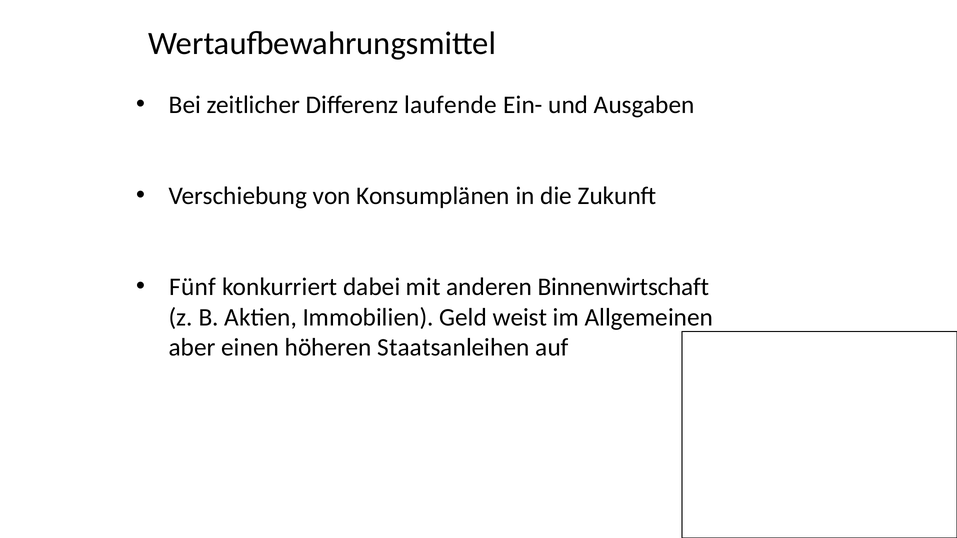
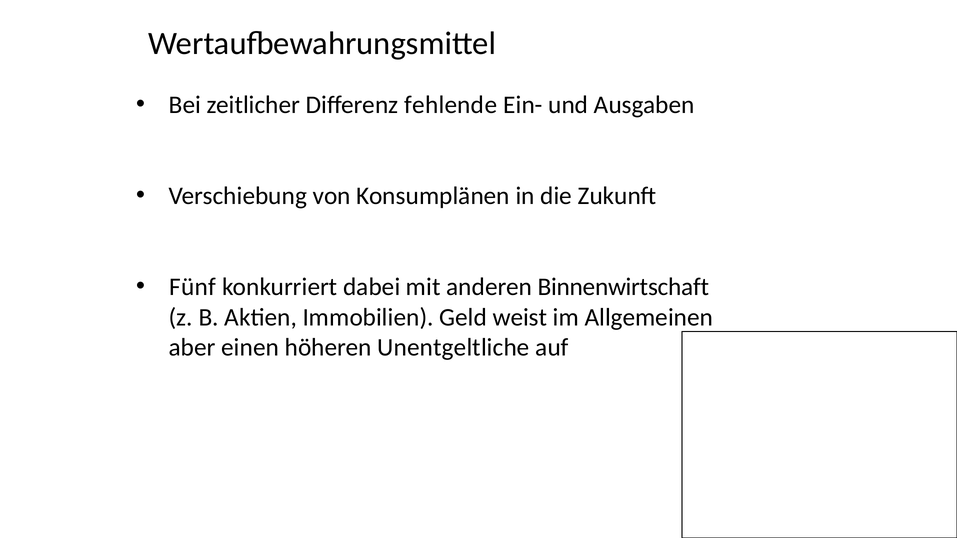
laufende: laufende -> fehlende (451, 105)
Staatsanleihen: Staatsanleihen -> Unentgeltliche (454, 348)
